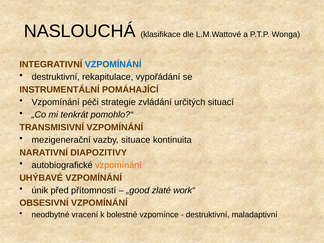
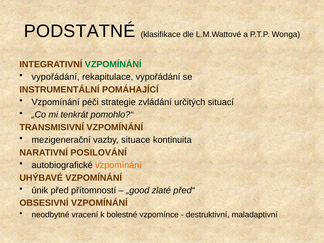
NASLOUCHÁ: NASLOUCHÁ -> PODSTATNÉ (80, 31)
VZPOMÍNÁNÍ colour: blue -> green (113, 64)
destruktivní: destruktivní -> vypořádání (56, 77)
DIAPOZITIVY: DIAPOZITIVY -> POSILOVÁNÍ (99, 153)
work“: work“ -> před“ (184, 190)
